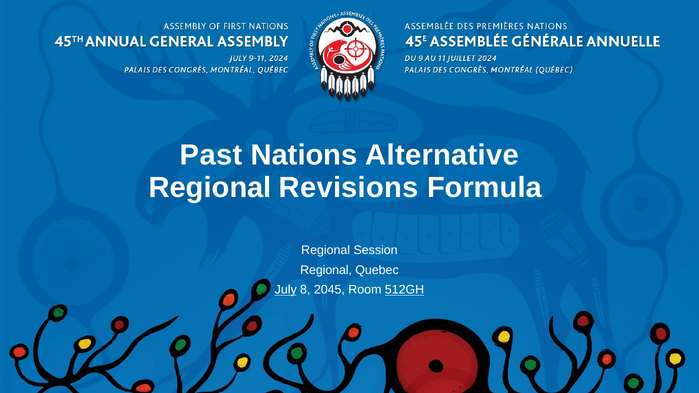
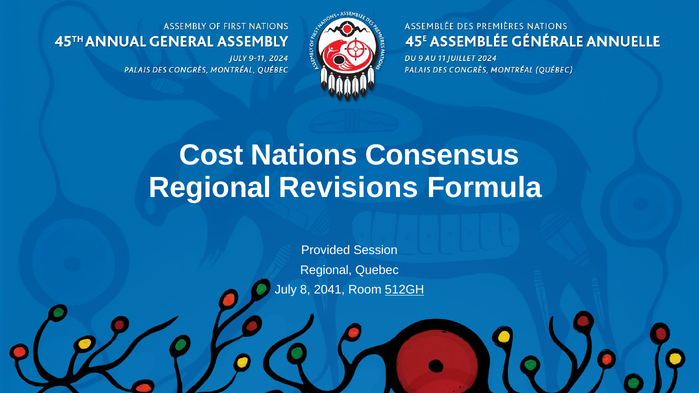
Past: Past -> Cost (211, 155)
Alternative: Alternative -> Consensus (442, 155)
Regional: Regional -> Provided (326, 250)
July underline: present -> none (286, 290)
2045: 2045 -> 2041 (329, 290)
